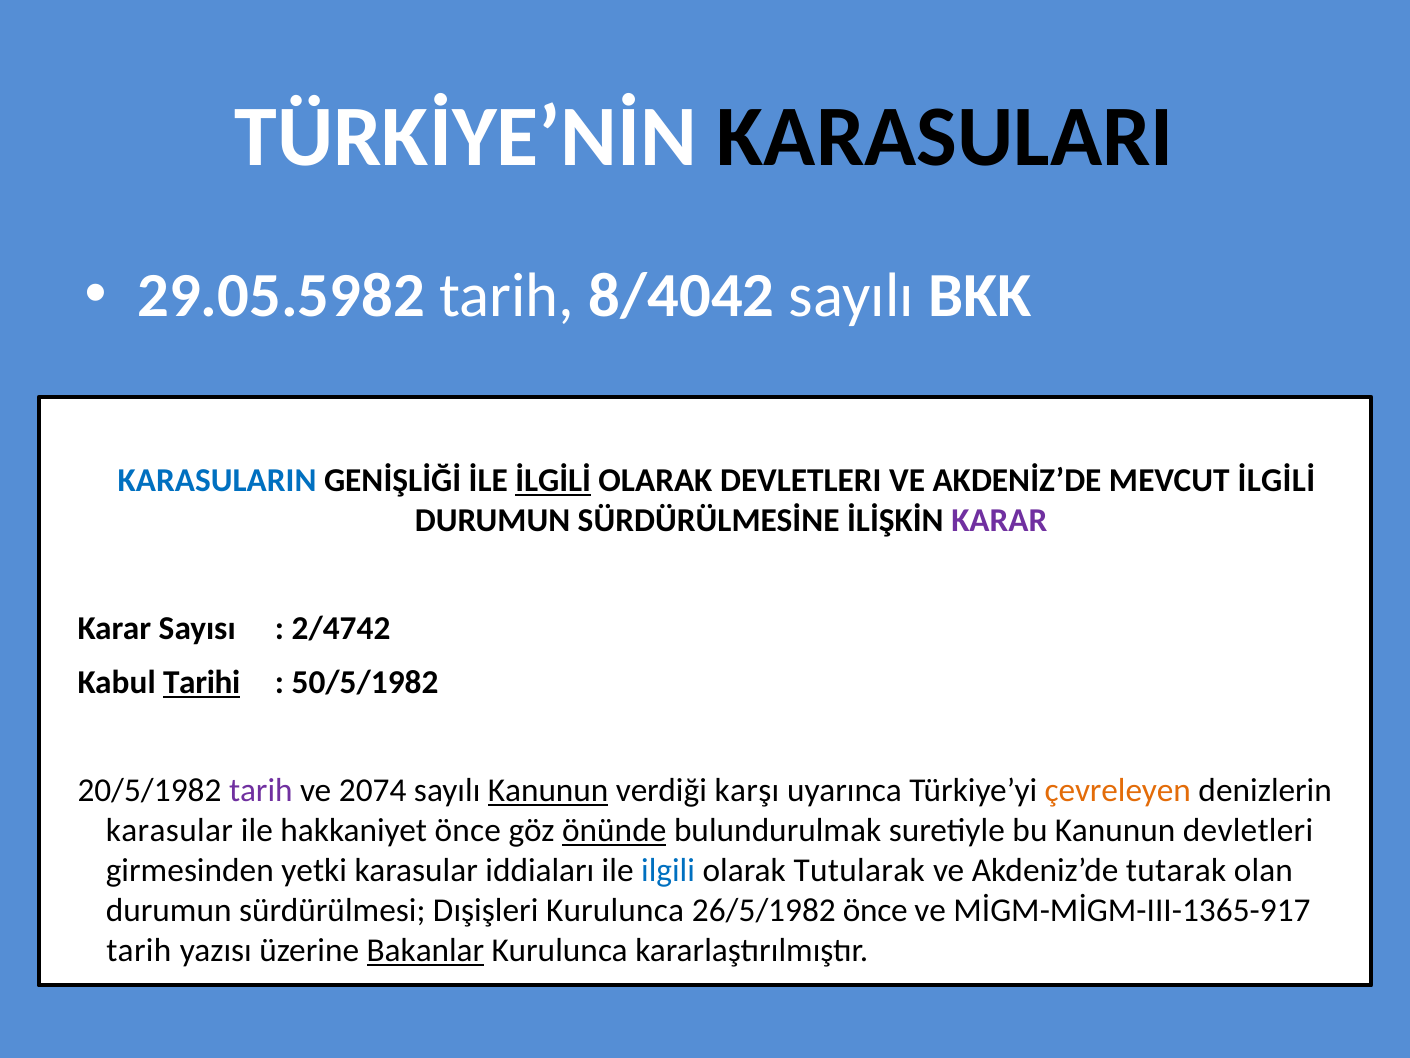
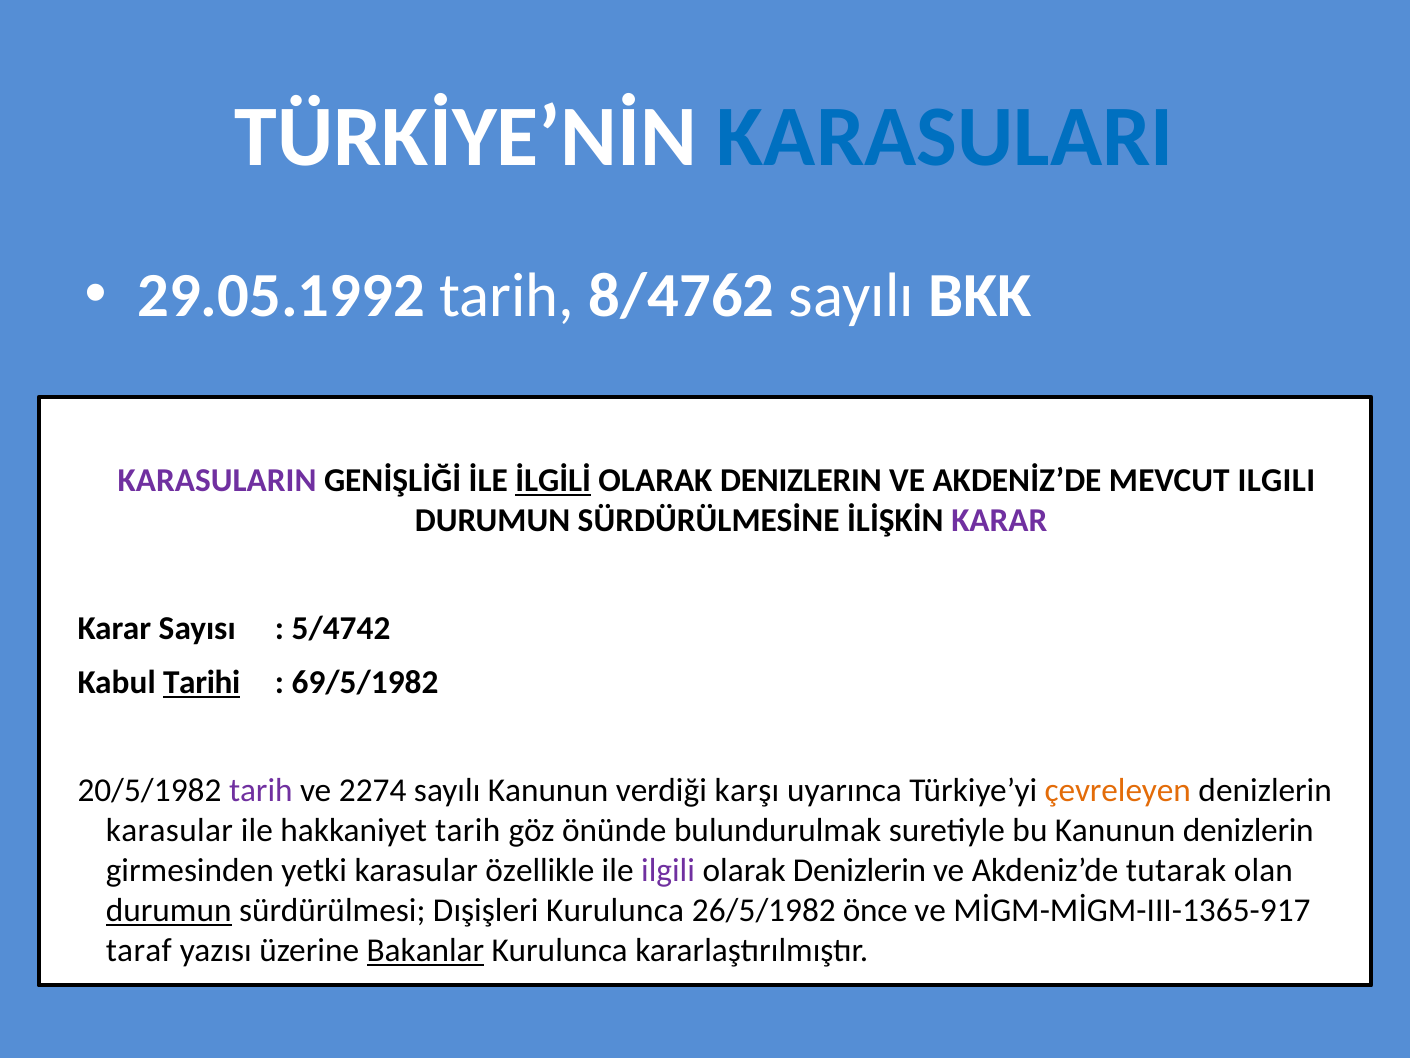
KARASULARI colour: black -> blue (945, 136)
29.05.5982: 29.05.5982 -> 29.05.1992 (281, 296)
8/4042: 8/4042 -> 8/4762 (682, 296)
KARASULARIN colour: blue -> purple (217, 480)
DEVLETLERI: DEVLETLERI -> DENIZLERIN (801, 480)
MEVCUT İLGİLİ: İLGİLİ -> ILGILI (1276, 480)
2/4742: 2/4742 -> 5/4742 (341, 628)
50/5/1982: 50/5/1982 -> 69/5/1982 (365, 682)
2074: 2074 -> 2274 (373, 790)
Kanunun underline: present -> none (548, 790)
hakkaniyet önce: önce -> tarih (468, 830)
önünde underline: present -> none (614, 830)
Kanunun devletleri: devletleri -> denizlerin (1248, 830)
iddiaları: iddiaları -> özellikle (540, 870)
ilgili colour: blue -> purple (668, 870)
Tutularak: Tutularak -> Denizlerin (860, 870)
durumun underline: none -> present (169, 910)
tarih: tarih -> taraf (139, 950)
